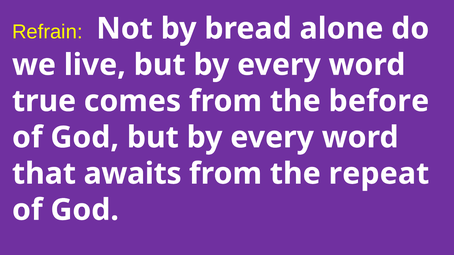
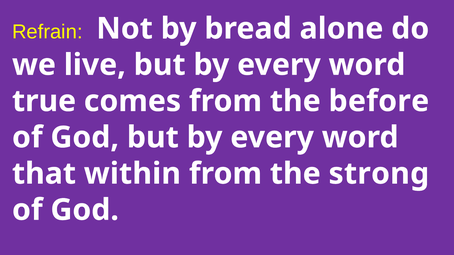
awaits: awaits -> within (132, 174)
repeat: repeat -> strong (379, 174)
